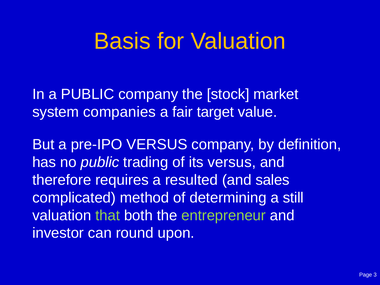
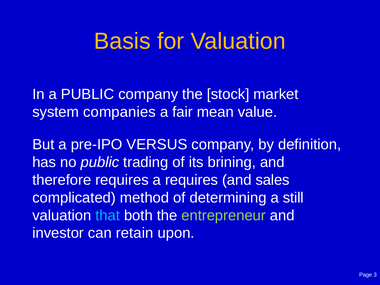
target: target -> mean (215, 112)
its versus: versus -> brining (232, 162)
a resulted: resulted -> requires (192, 180)
that colour: light green -> light blue (108, 215)
round: round -> retain (135, 233)
